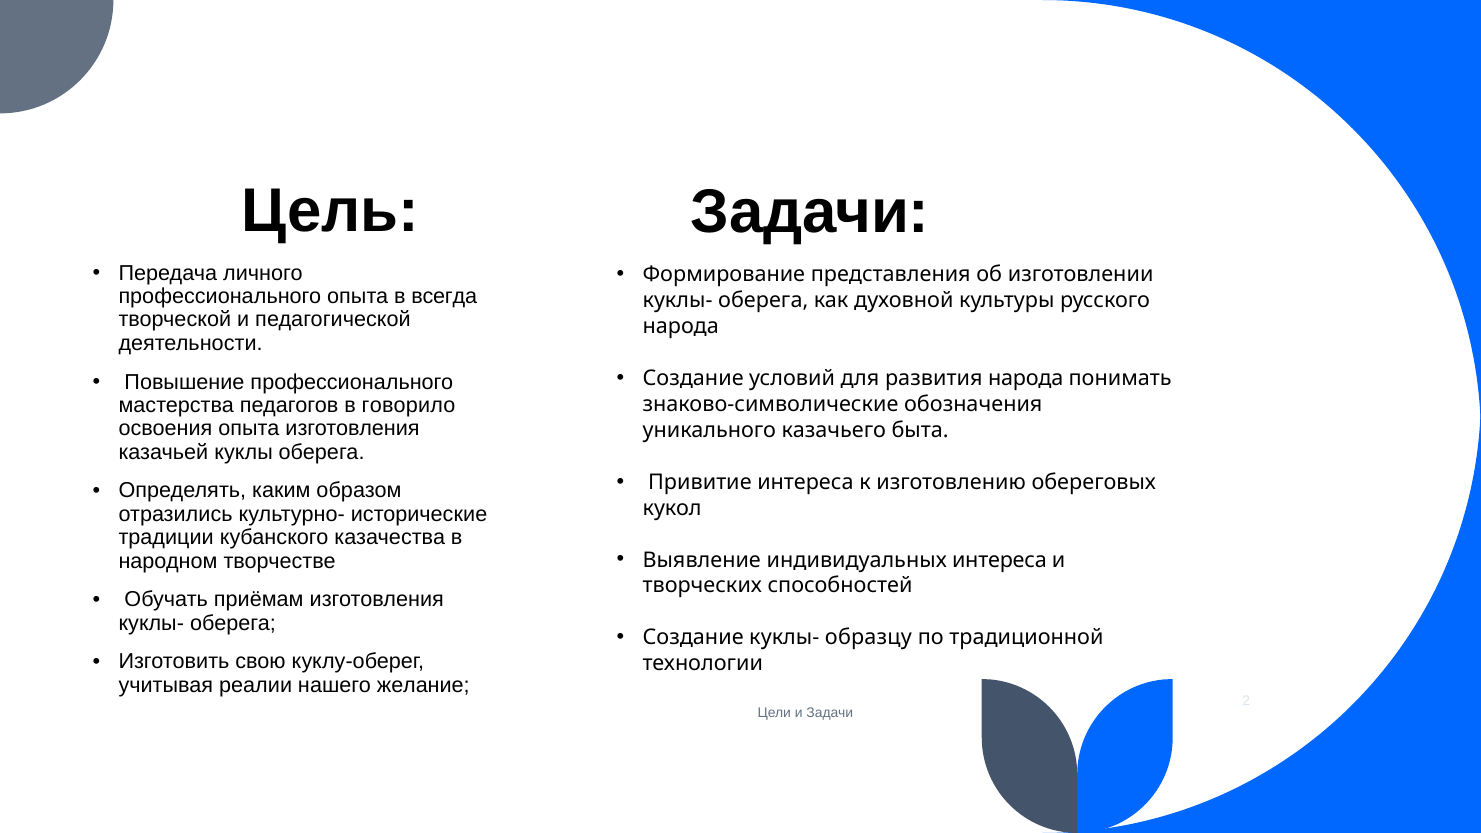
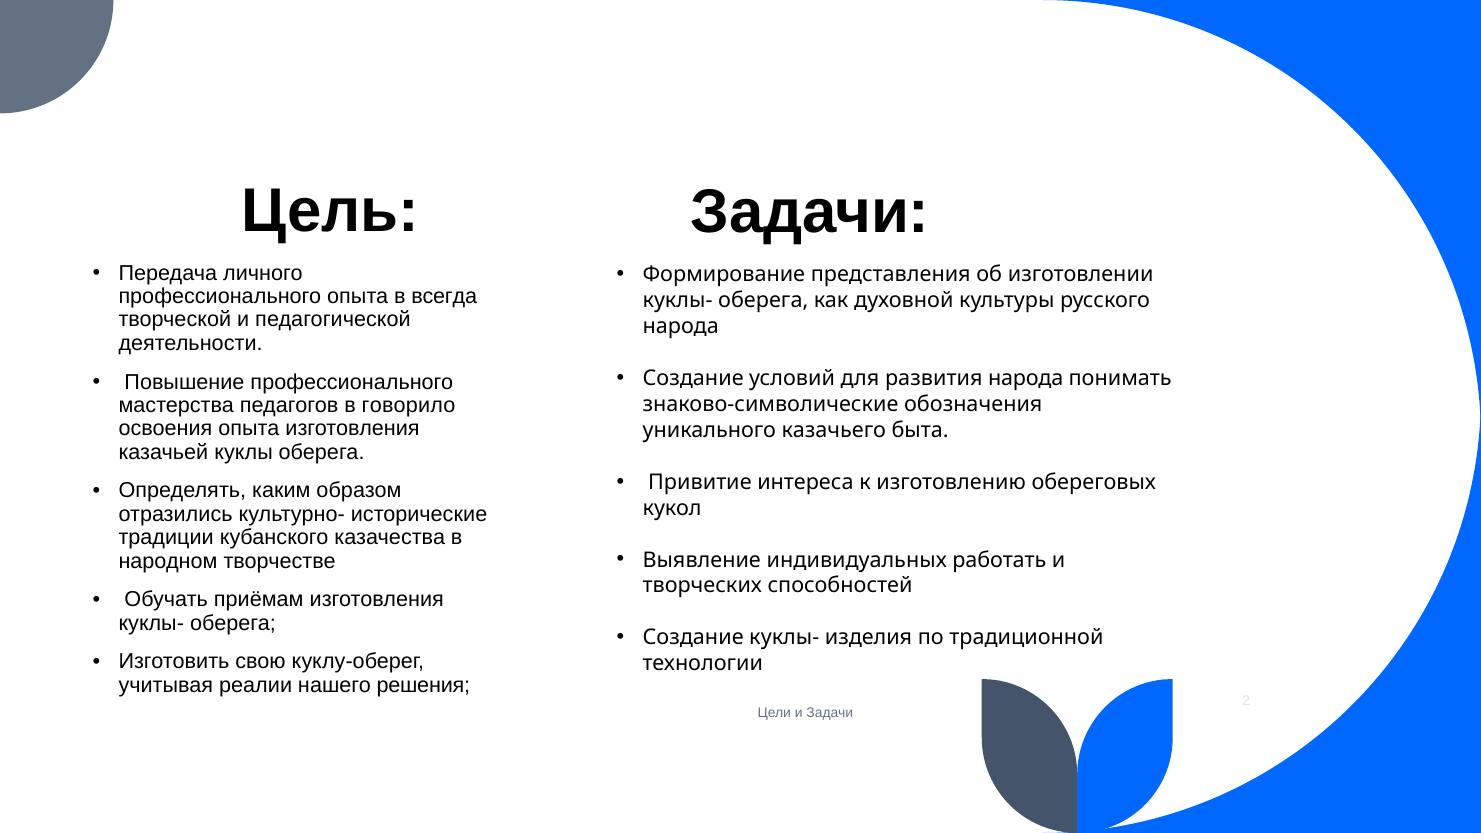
индивидуальных интереса: интереса -> работать (999, 560)
образцу: образцу -> изделия (869, 638)
желание: желание -> решения (423, 685)
